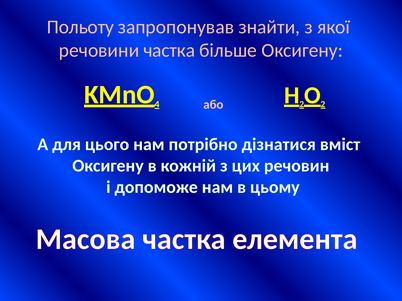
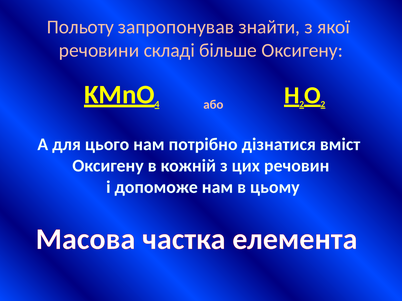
речовини частка: частка -> складі (169, 51)
